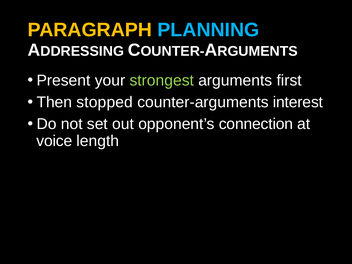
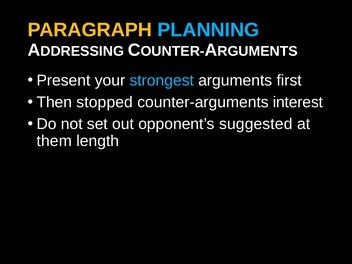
strongest colour: light green -> light blue (162, 80)
connection: connection -> suggested (256, 124)
voice: voice -> them (54, 141)
